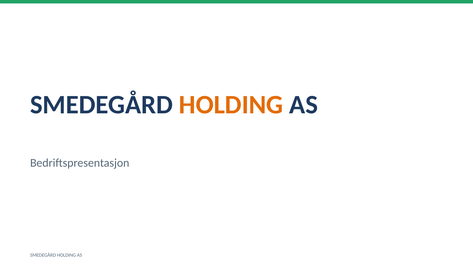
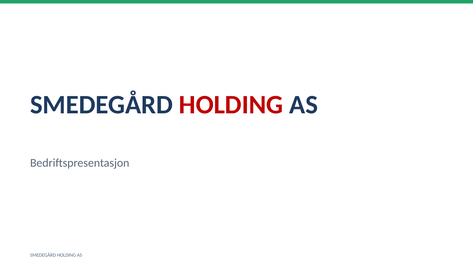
HOLDING colour: orange -> red (231, 105)
